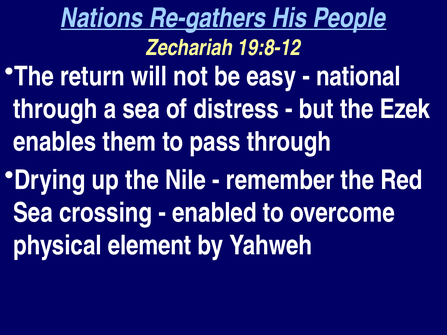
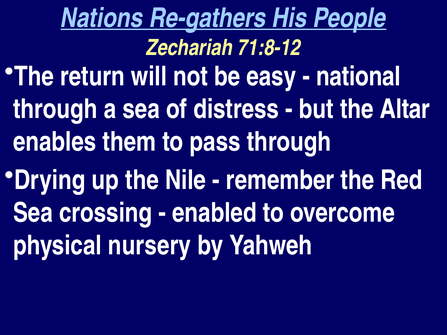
19:8-12: 19:8-12 -> 71:8-12 (269, 48)
Ezek: Ezek -> Altar (405, 109)
element: element -> nursery (149, 246)
